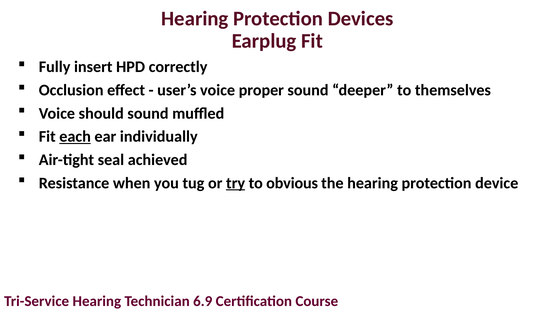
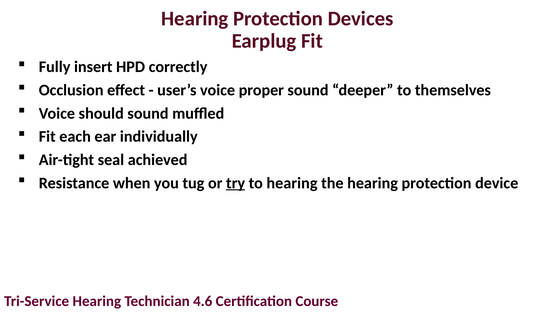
each underline: present -> none (75, 136)
to obvious: obvious -> hearing (292, 183)
6.9: 6.9 -> 4.6 (203, 301)
